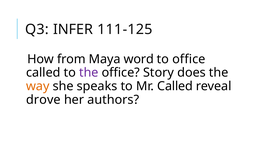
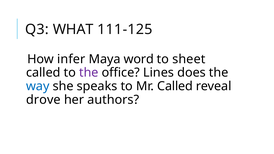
INFER: INFER -> WHAT (73, 29)
from: from -> infer (71, 59)
to office: office -> sheet (189, 59)
Story: Story -> Lines (158, 73)
way colour: orange -> blue (38, 86)
